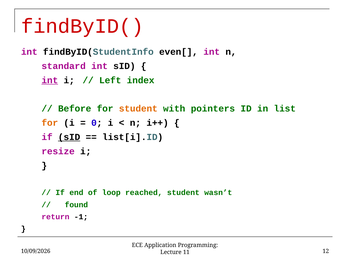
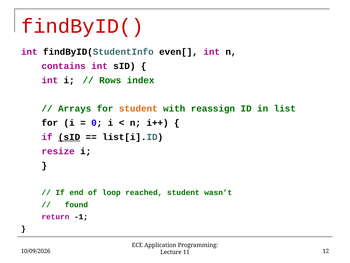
standard: standard -> contains (64, 66)
int underline: present -> none (50, 80)
Left: Left -> Rows (110, 80)
Before: Before -> Arrays (75, 108)
pointers: pointers -> reassign (213, 108)
for colour: orange -> black (50, 123)
